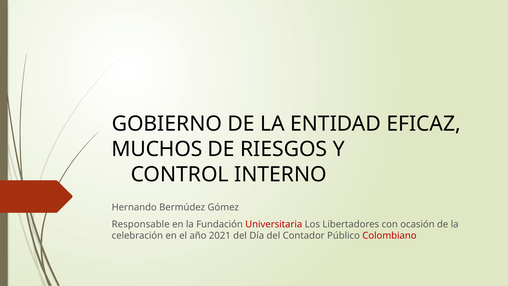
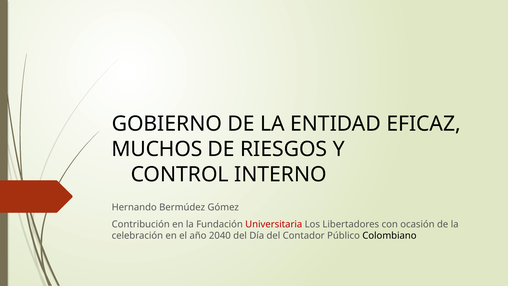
Responsable: Responsable -> Contribución (141, 224)
2021: 2021 -> 2040 (220, 235)
Colombiano colour: red -> black (389, 235)
